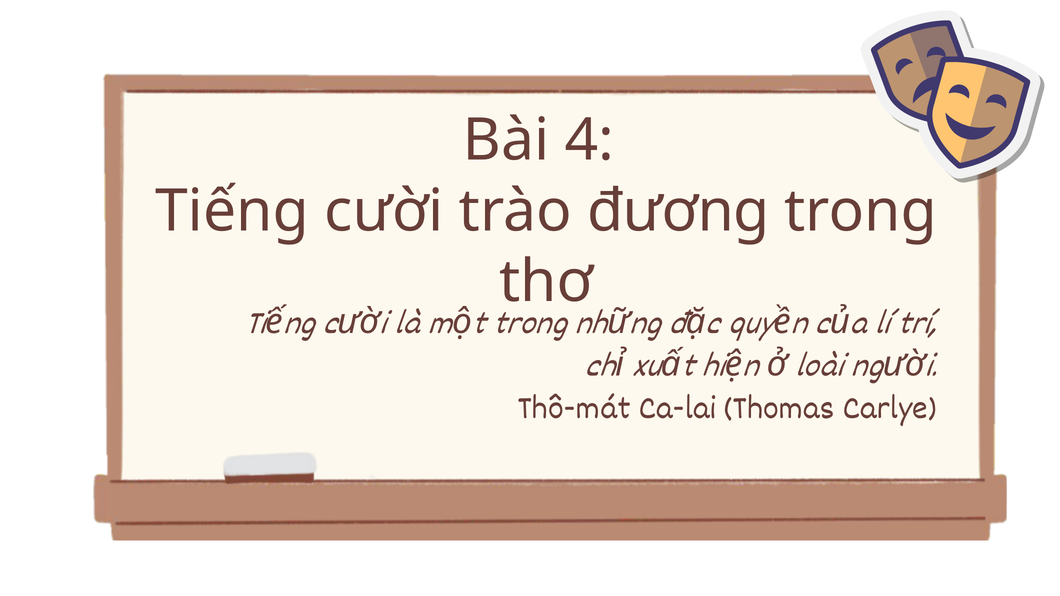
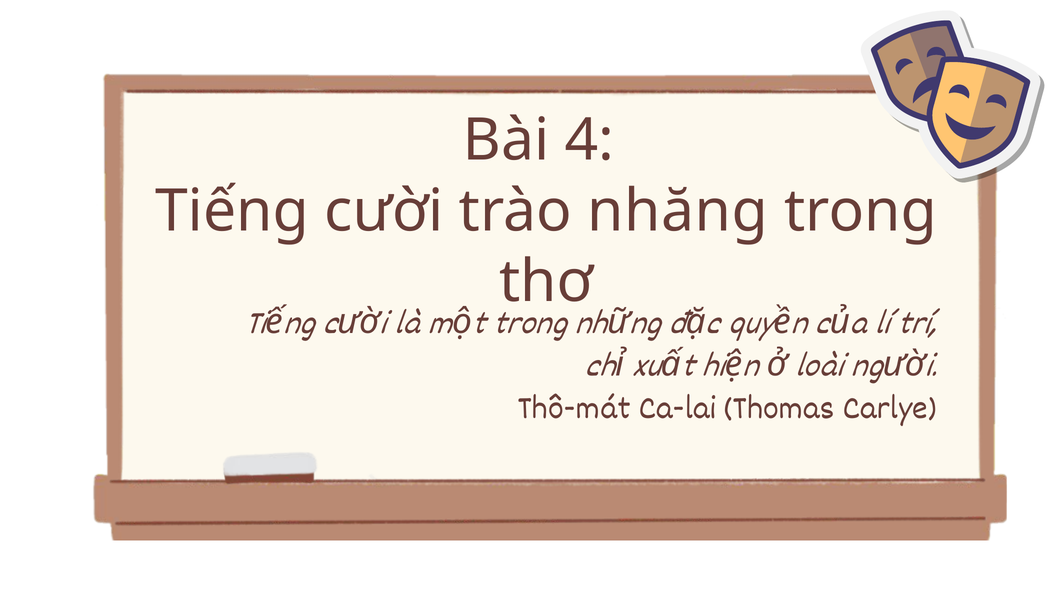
đương: đương -> nhăng (678, 211)
